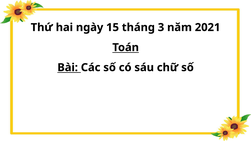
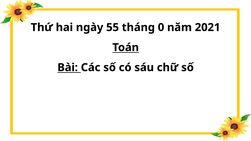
15: 15 -> 55 (113, 27)
3: 3 -> 0 (161, 27)
